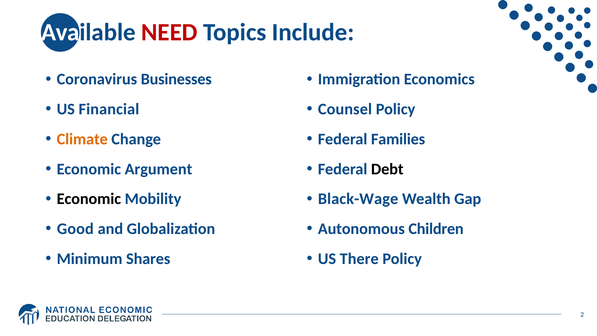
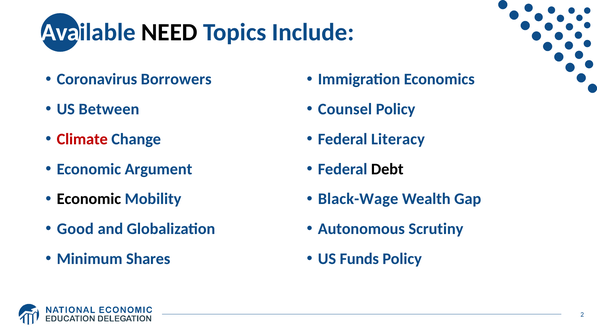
NEED colour: red -> black (169, 32)
Businesses: Businesses -> Borrowers (176, 79)
Financial: Financial -> Between (109, 109)
Climate colour: orange -> red (82, 139)
Families: Families -> Literacy (398, 139)
Children: Children -> Scrutiny (436, 229)
There: There -> Funds (359, 259)
